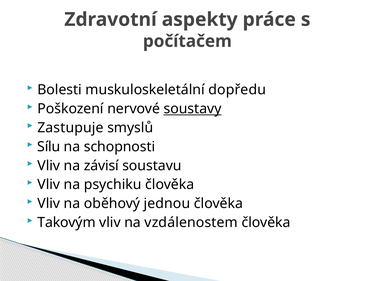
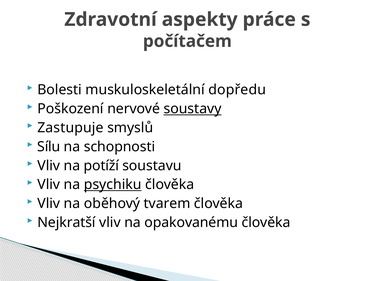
závisí: závisí -> potíží (101, 165)
psychiku underline: none -> present (113, 184)
jednou: jednou -> tvarem (167, 203)
Takovým: Takovým -> Nejkratší (66, 222)
vzdálenostem: vzdálenostem -> opakovanému (191, 222)
